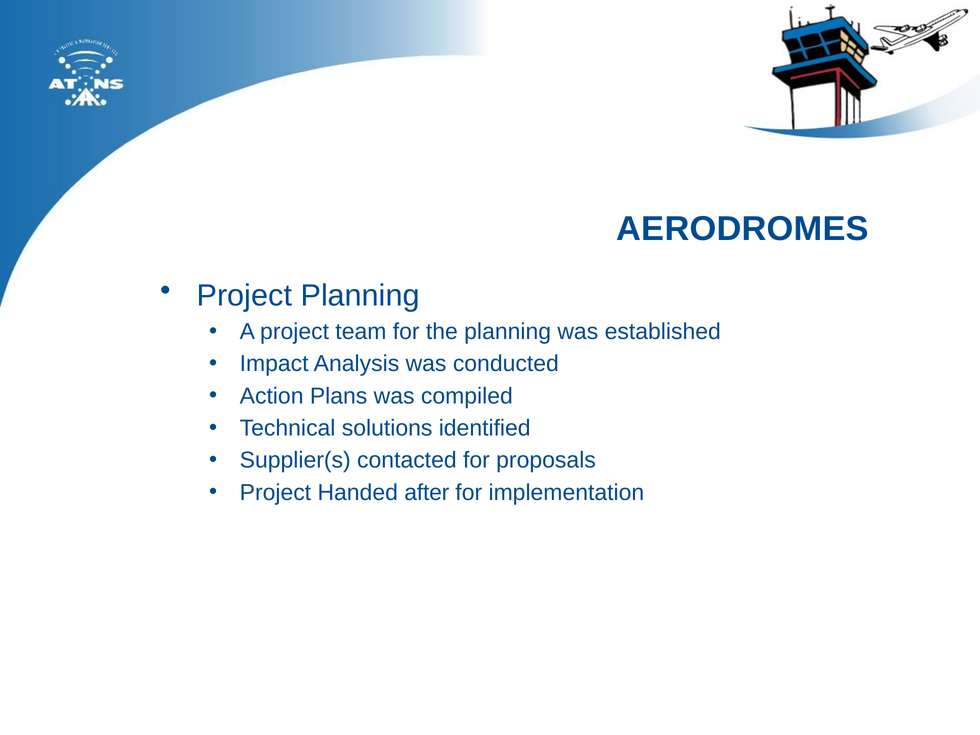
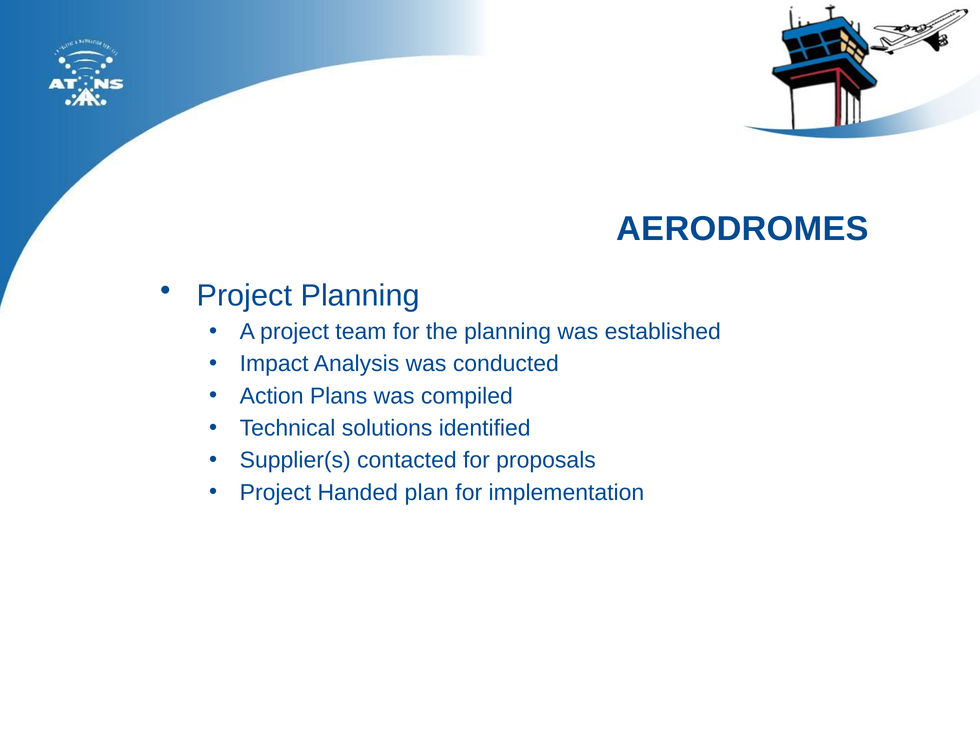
after: after -> plan (427, 492)
